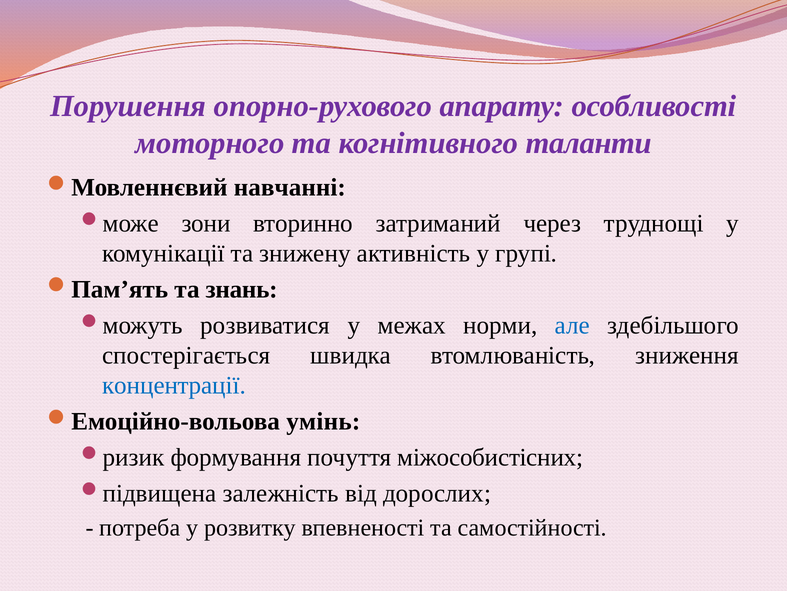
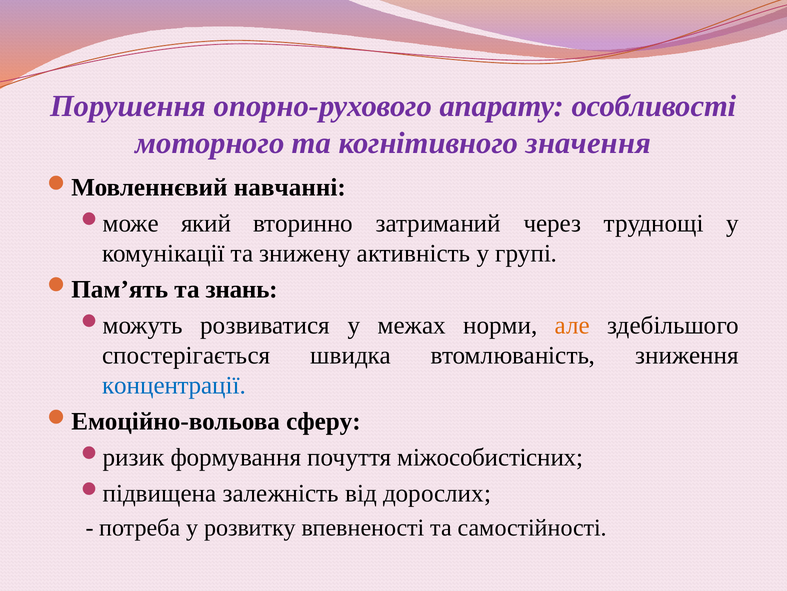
таланти: таланти -> значення (588, 143)
зони: зони -> який (206, 223)
але colour: blue -> orange (572, 325)
умінь: умінь -> сферу (323, 421)
